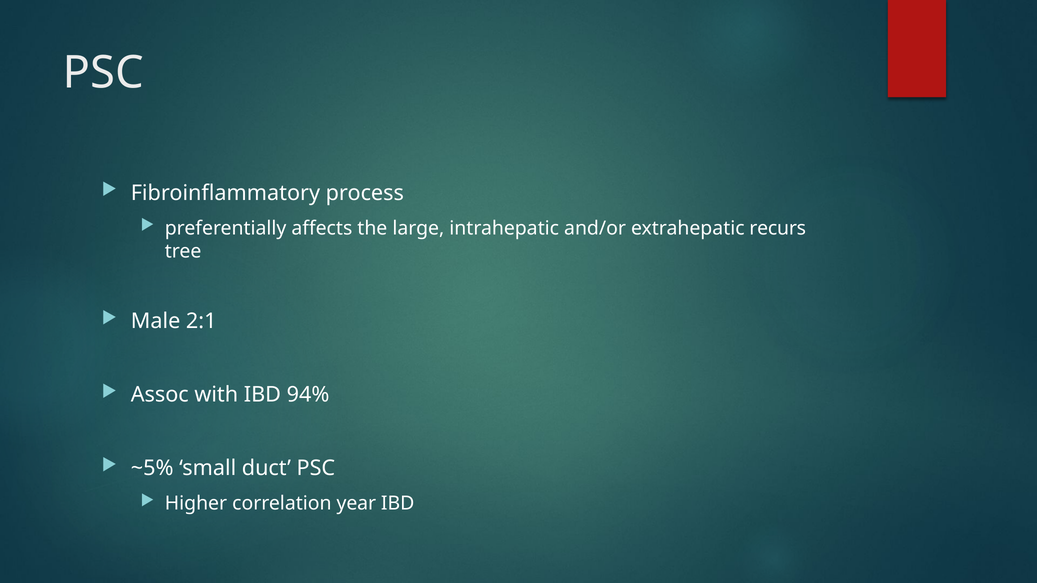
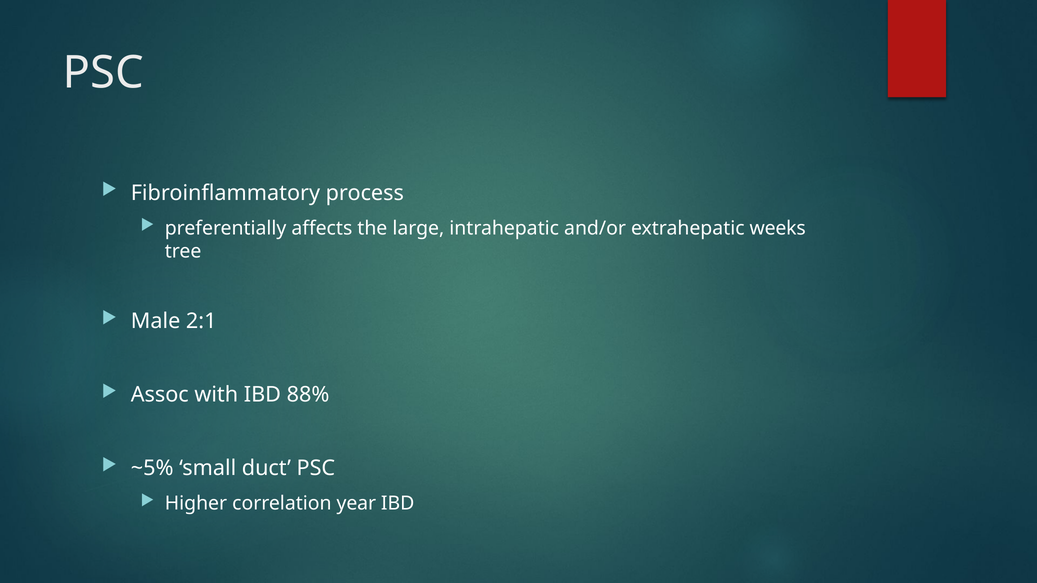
recurs: recurs -> weeks (778, 228)
94%: 94% -> 88% (308, 395)
